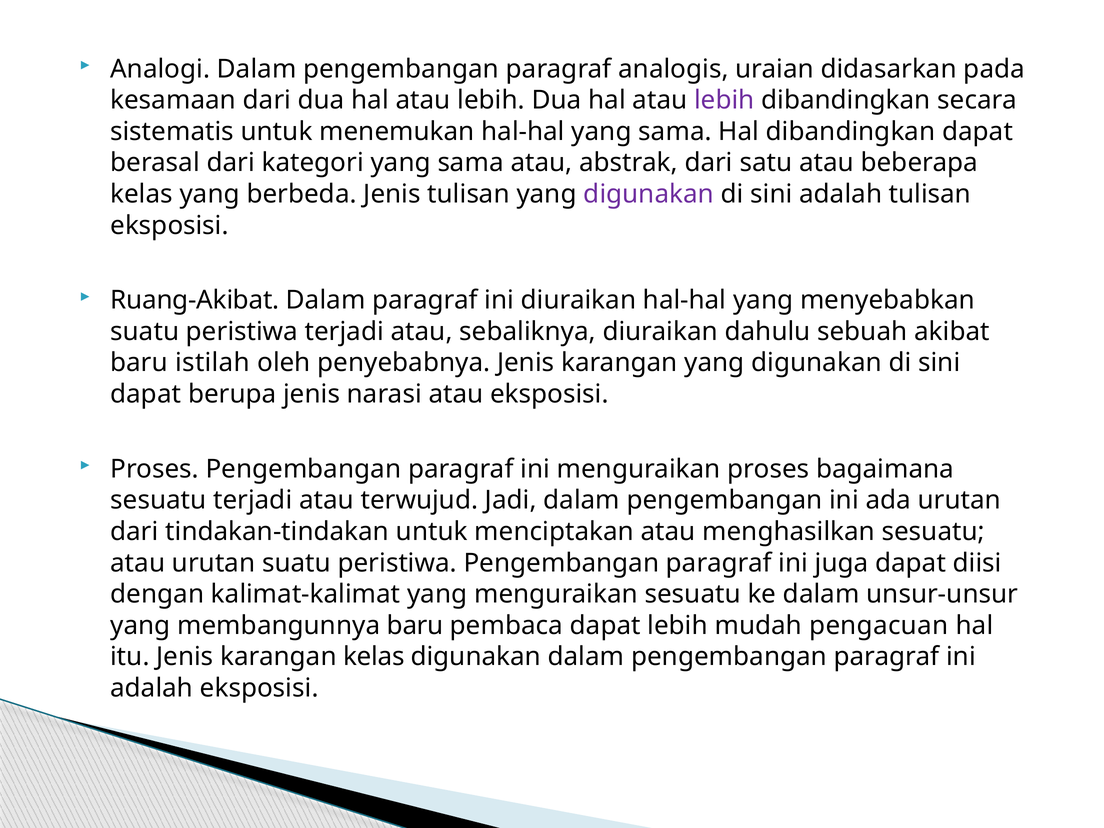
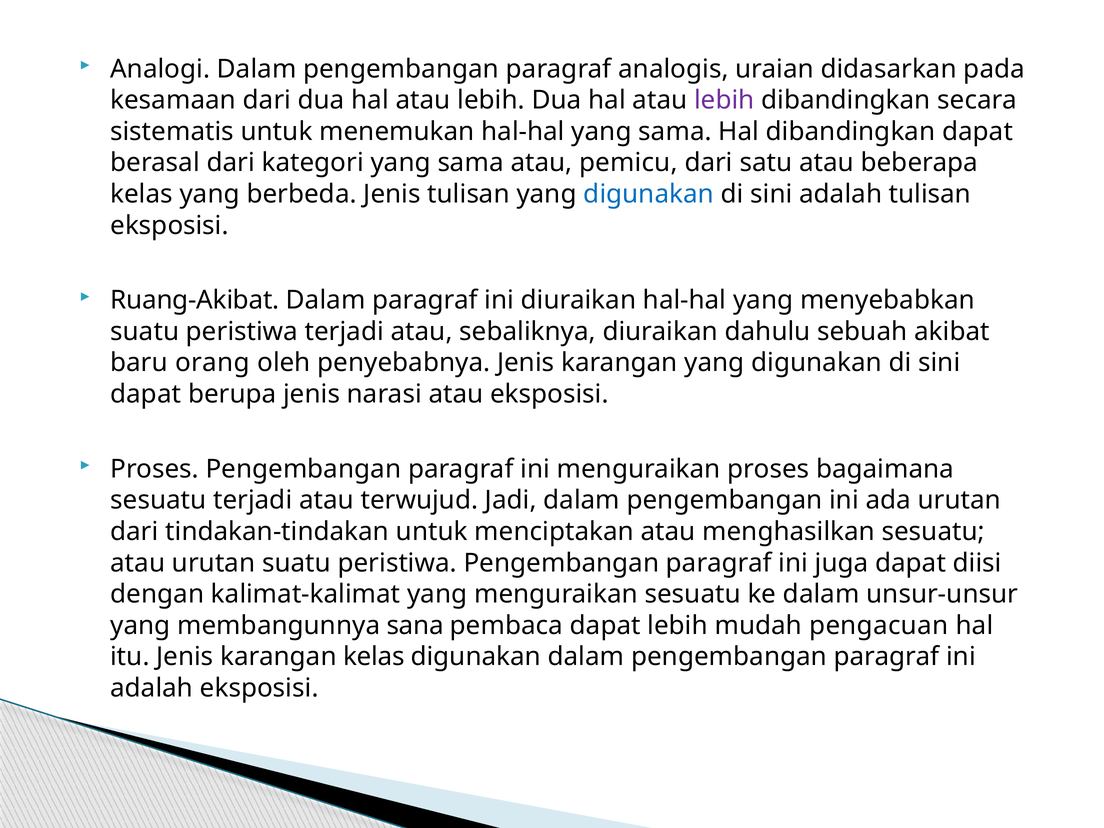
abstrak: abstrak -> pemicu (628, 163)
digunakan colour: purple -> blue (649, 194)
istilah: istilah -> orang (212, 363)
membangunnya baru: baru -> sana (415, 625)
